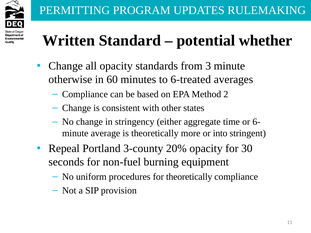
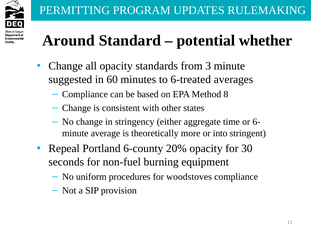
Written: Written -> Around (69, 40)
otherwise: otherwise -> suggested (70, 80)
2: 2 -> 8 (226, 94)
3-county: 3-county -> 6-county (143, 149)
for theoretically: theoretically -> woodstoves (189, 177)
